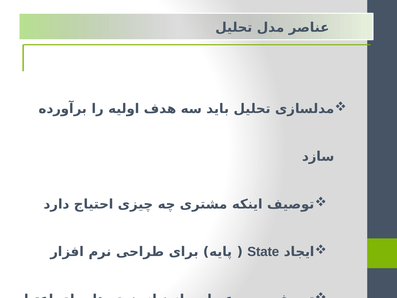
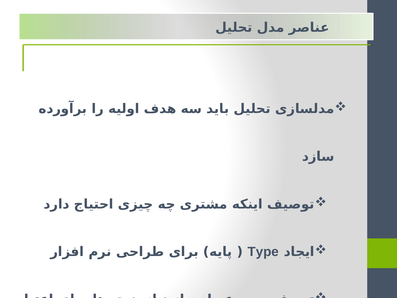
State: State -> Type (263, 252)
